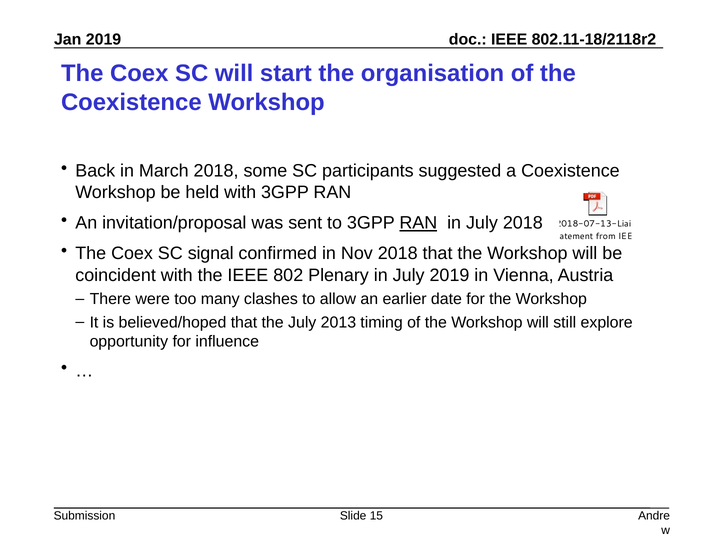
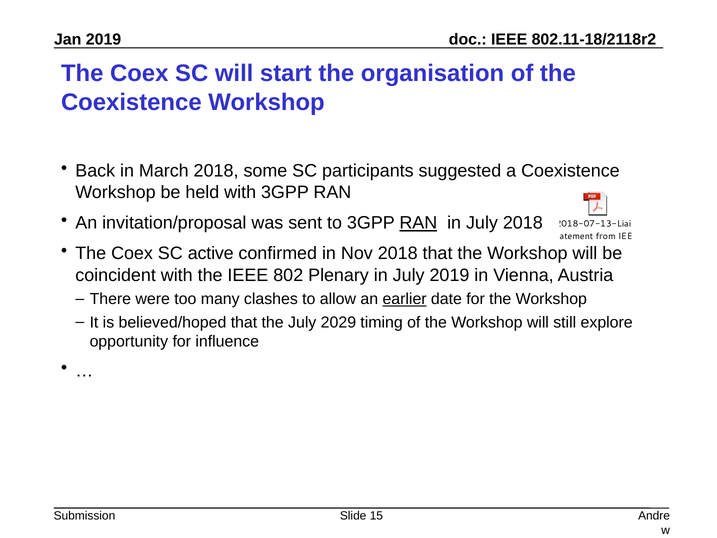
signal: signal -> active (211, 253)
earlier underline: none -> present (405, 299)
2013: 2013 -> 2029 (338, 322)
